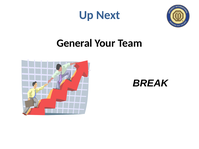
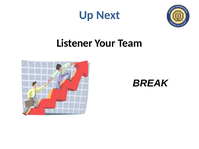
General: General -> Listener (74, 43)
